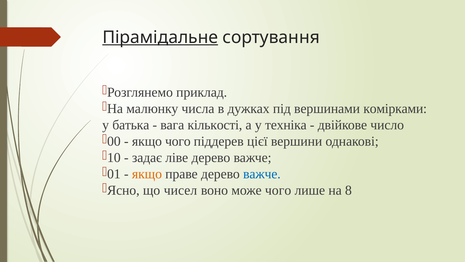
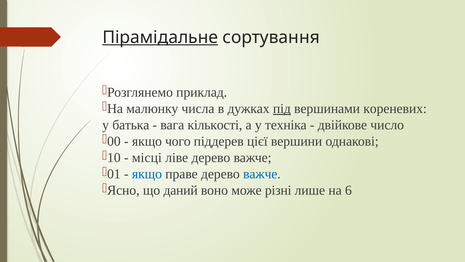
під underline: none -> present (282, 108)
комірками: комірками -> кореневих (395, 108)
задає: задає -> місці (147, 157)
якщо colour: orange -> blue (147, 174)
чисел: чисел -> даний (181, 190)
може чого: чого -> різні (278, 190)
8: 8 -> 6 (348, 190)
